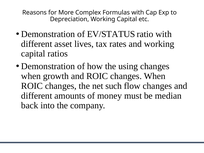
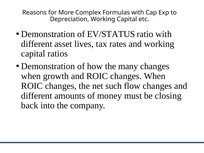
using: using -> many (128, 66)
median: median -> closing (168, 96)
